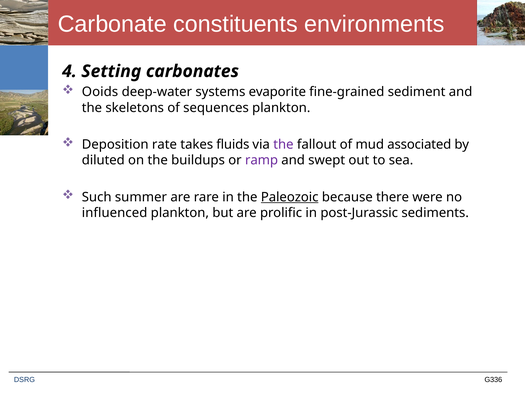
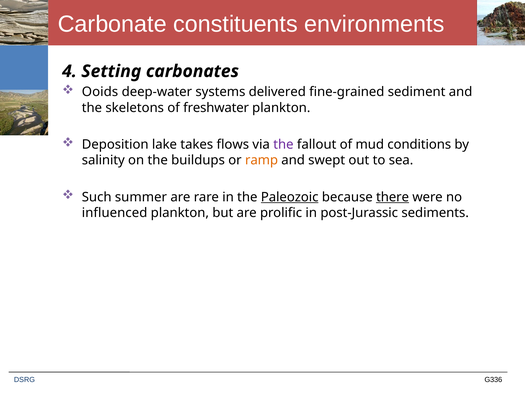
evaporite: evaporite -> delivered (277, 92)
sequences: sequences -> freshwater (216, 108)
rate: rate -> lake (164, 144)
fluids: fluids -> flows (233, 144)
associated: associated -> conditions (419, 144)
diluted: diluted -> salinity (103, 160)
ramp colour: purple -> orange (262, 160)
there underline: none -> present (393, 197)
